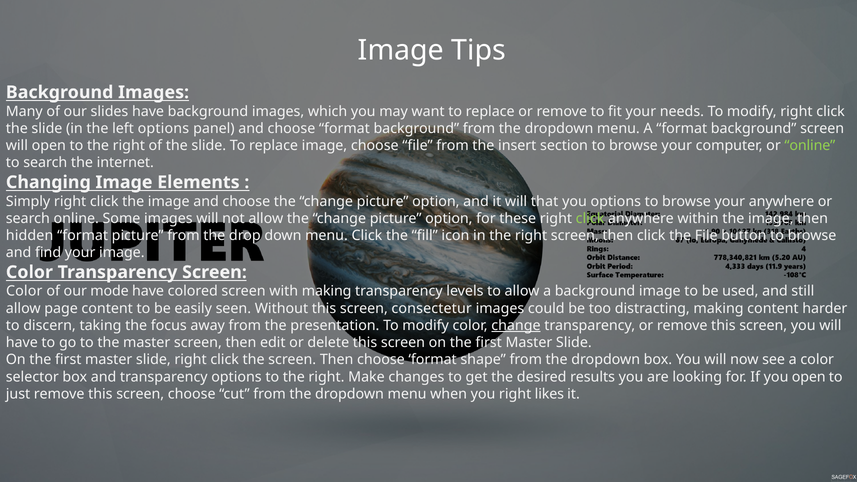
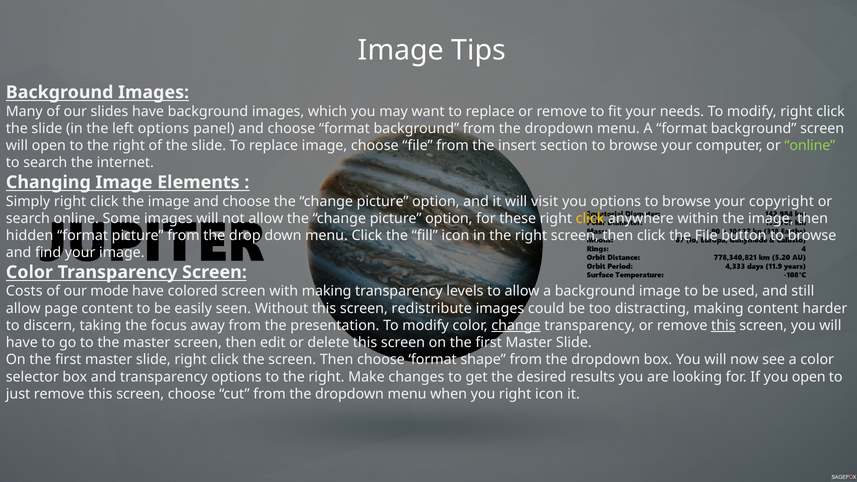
that: that -> visit (545, 201)
your anywhere: anywhere -> copyright (781, 201)
click colour: light green -> yellow (590, 218)
Color: Color -> Costs (24, 291)
consectetur: consectetur -> redistribute (432, 308)
this underline: none -> present (723, 326)
right likes: likes -> icon (549, 394)
